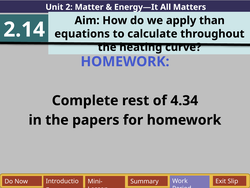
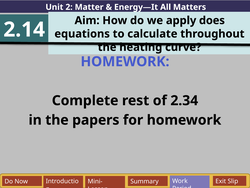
than: than -> does (212, 20)
4.34: 4.34 -> 2.34 (184, 100)
